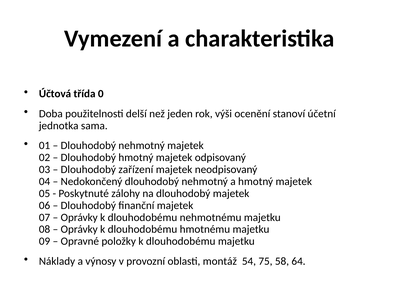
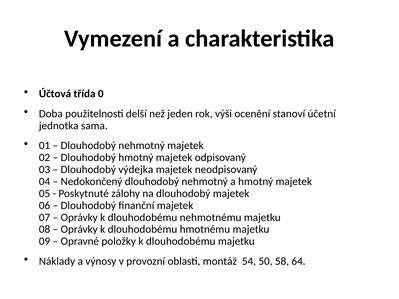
zařízení: zařízení -> výdejka (136, 170)
75: 75 -> 50 (265, 261)
